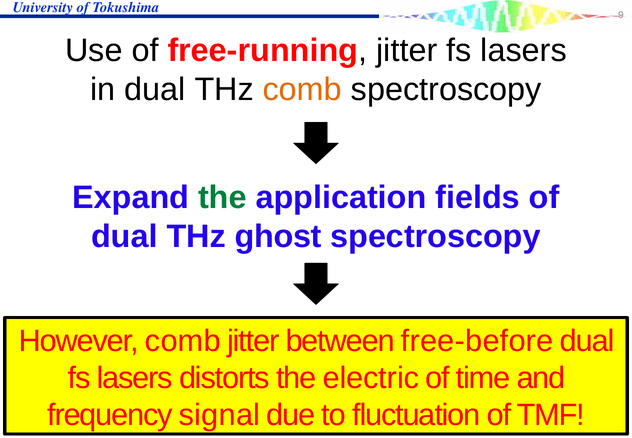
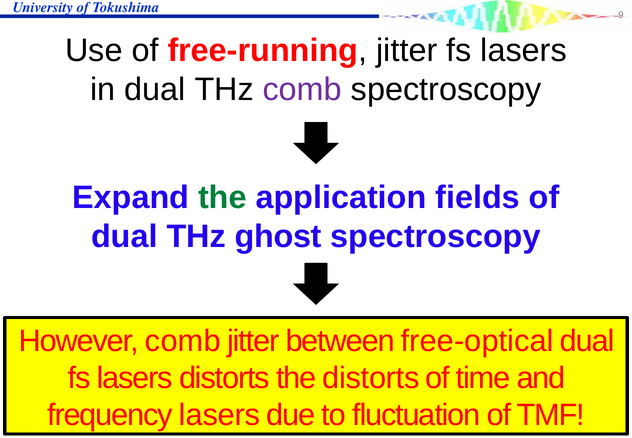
comb colour: orange -> purple (302, 89)
free-before: free-before -> free-optical (477, 341)
the electric: electric -> distorts (371, 378)
frequency signal: signal -> lasers (220, 414)
